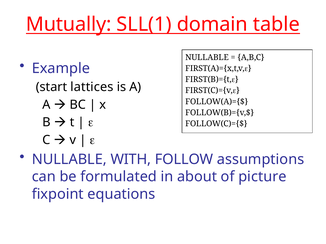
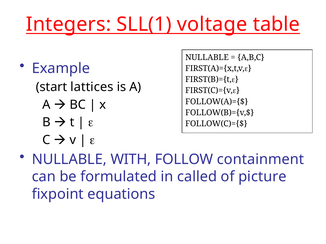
Mutually: Mutually -> Integers (68, 24)
domain: domain -> voltage (212, 24)
assumptions: assumptions -> containment (261, 160)
about: about -> called (197, 177)
